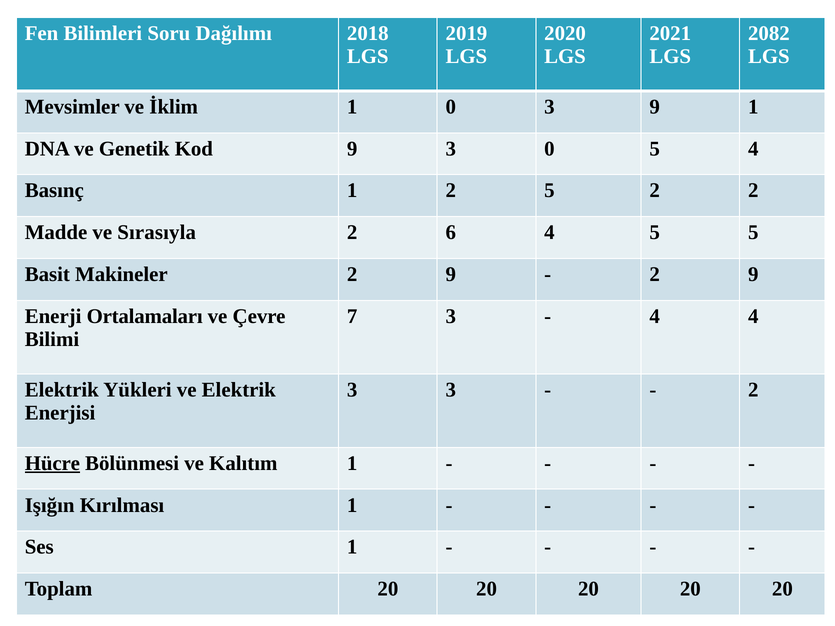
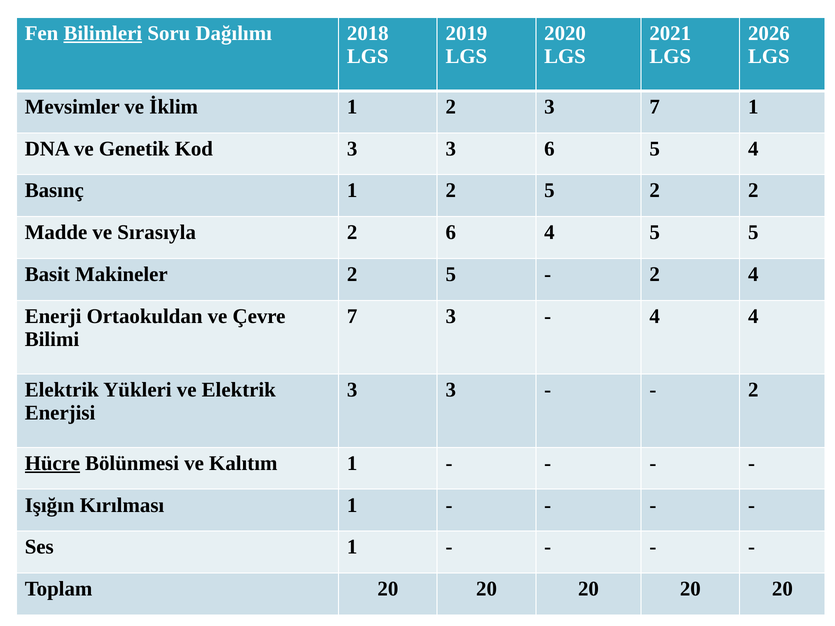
Bilimleri underline: none -> present (103, 33)
2082: 2082 -> 2026 (769, 33)
İklim 1 0: 0 -> 2 (451, 107)
3 9: 9 -> 7 (655, 107)
Kod 9: 9 -> 3 (352, 149)
3 0: 0 -> 6 (549, 149)
Makineler 2 9: 9 -> 5 (451, 275)
9: 9 -> 4 (753, 275)
Ortalamaları: Ortalamaları -> Ortaokuldan (145, 317)
